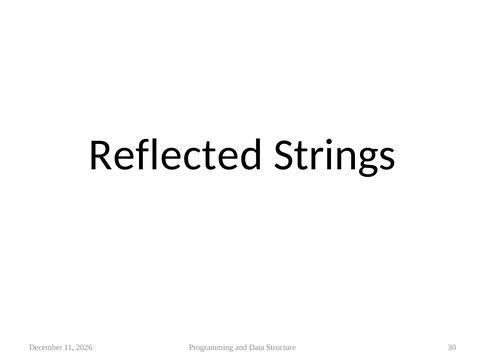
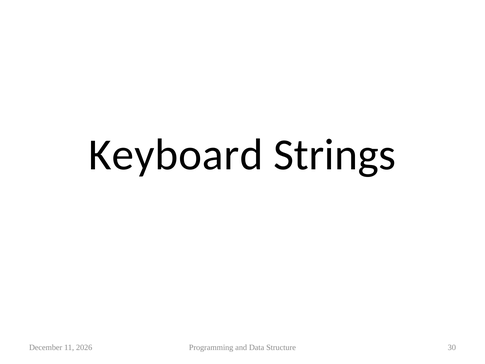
Reflected: Reflected -> Keyboard (176, 155)
